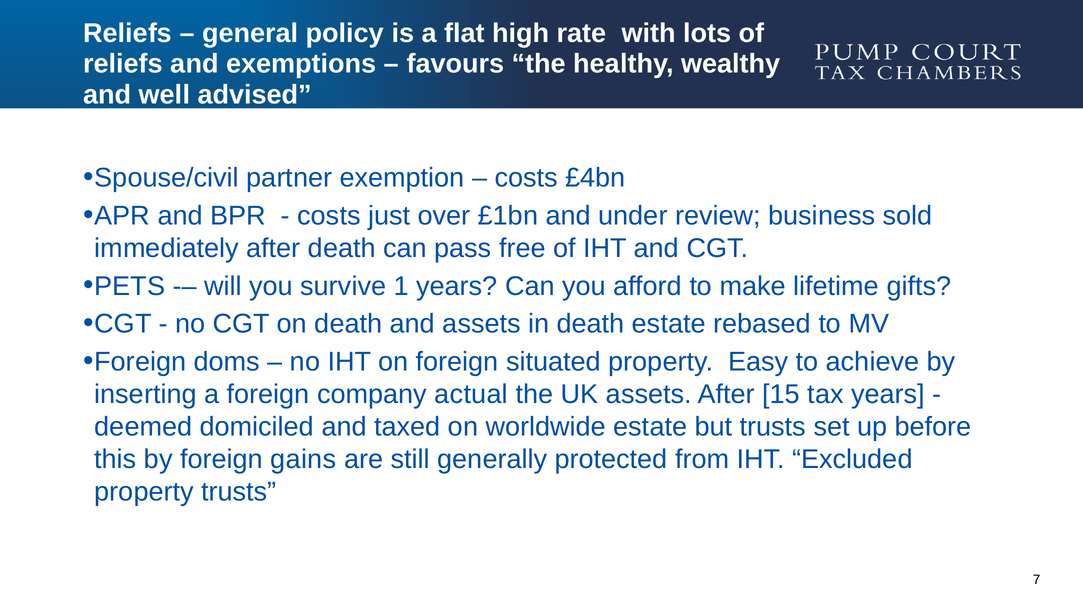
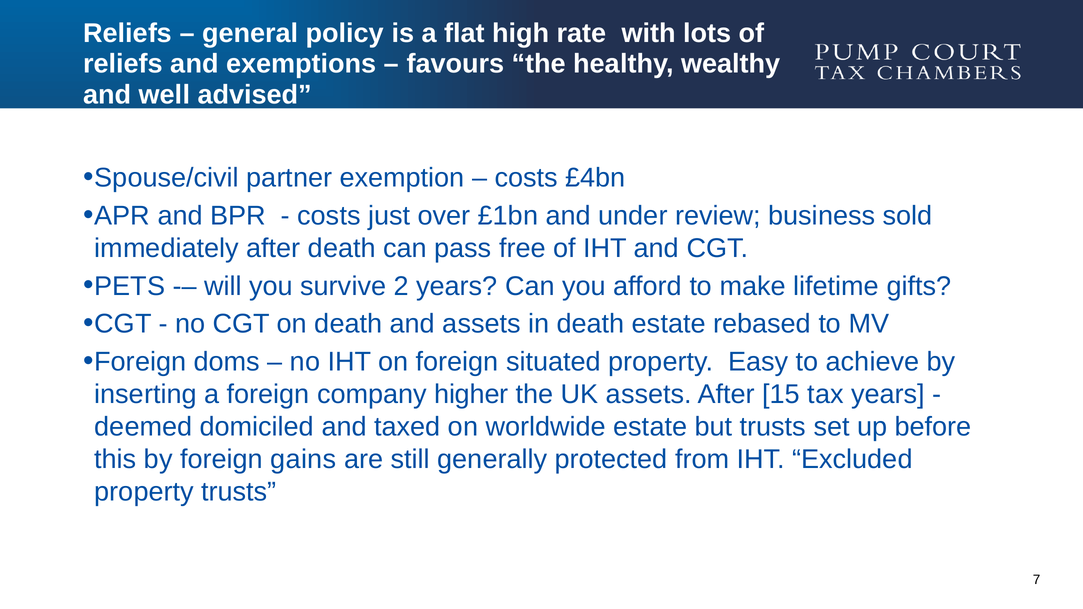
1: 1 -> 2 (401, 286)
actual: actual -> higher (471, 394)
